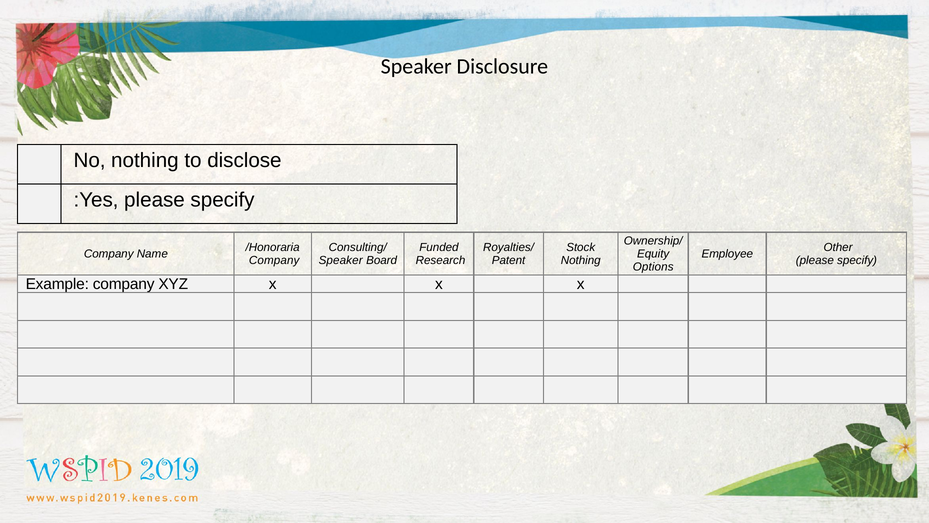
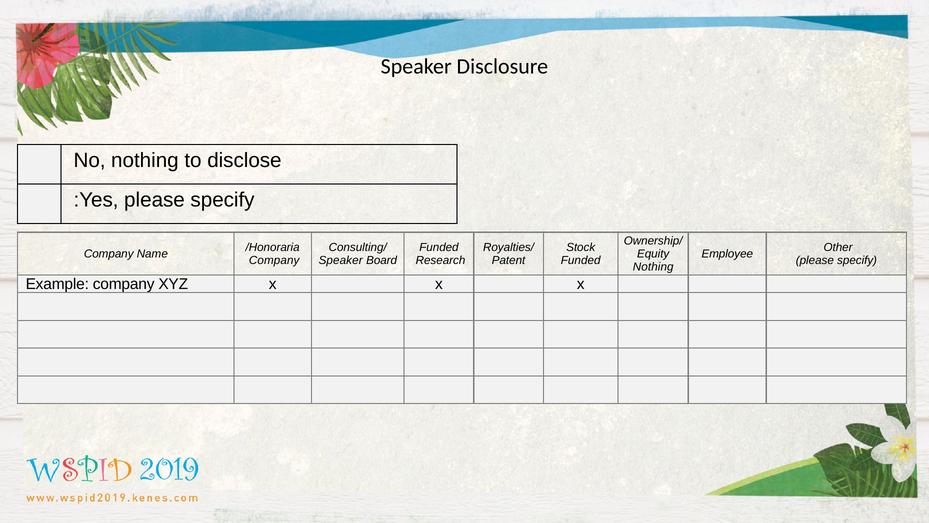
Nothing: Nothing -> Funded (581, 260)
Options: Options -> Nothing (653, 267)
